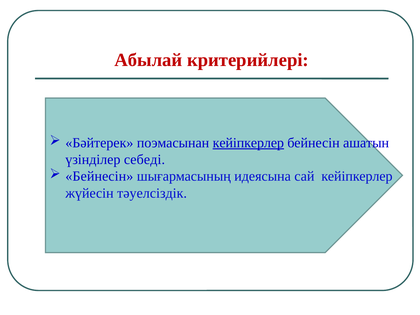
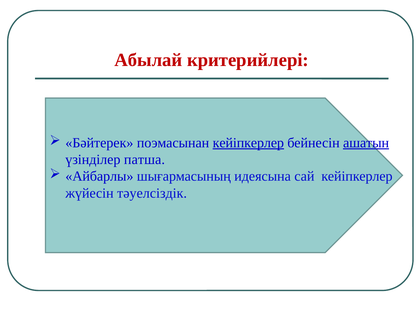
ашатын underline: none -> present (366, 143)
себеді: себеді -> патша (144, 160)
Бейнесін: Бейнесін -> Айбарлы (99, 176)
